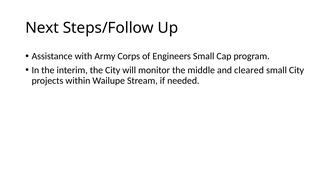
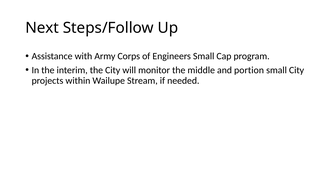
cleared: cleared -> portion (249, 70)
